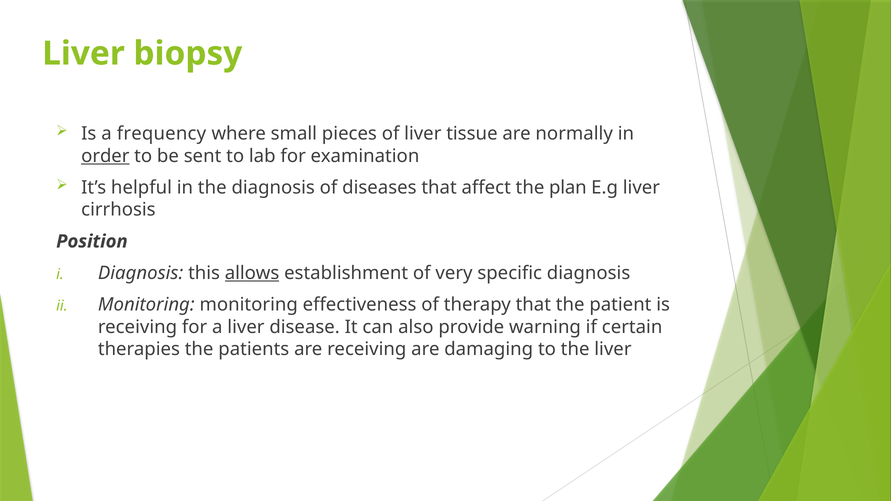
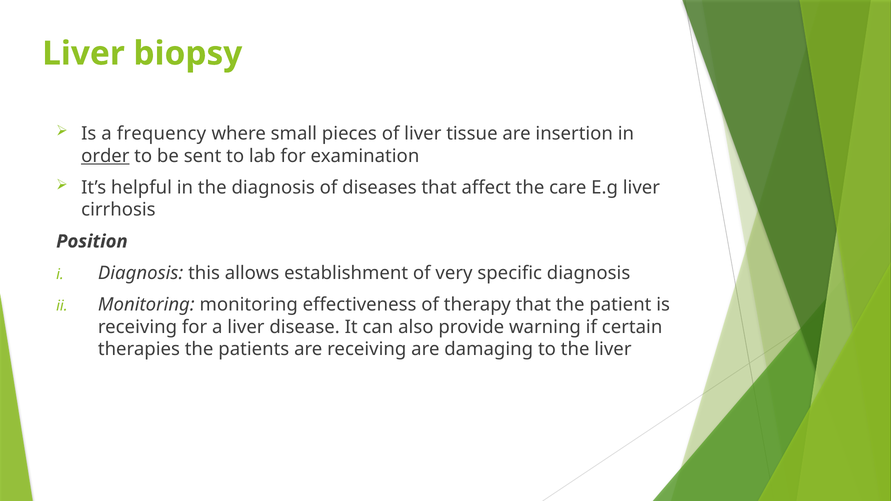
normally: normally -> insertion (574, 134)
plan: plan -> care (568, 188)
allows underline: present -> none (252, 273)
